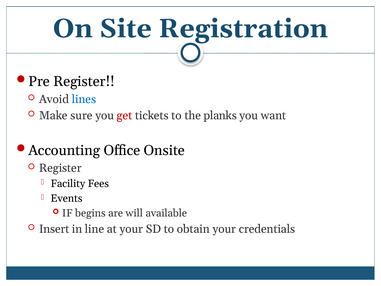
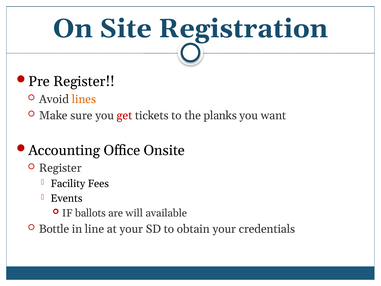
lines colour: blue -> orange (84, 99)
begins: begins -> ballots (90, 213)
Insert: Insert -> Bottle (54, 229)
